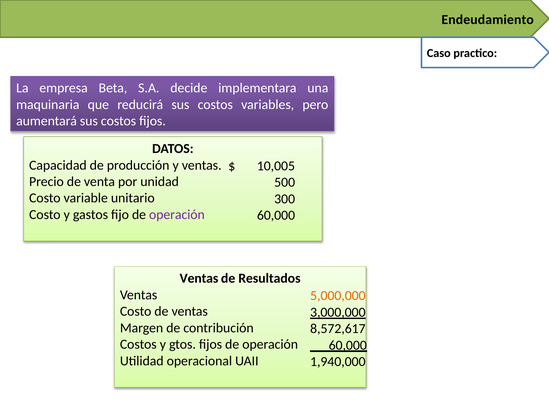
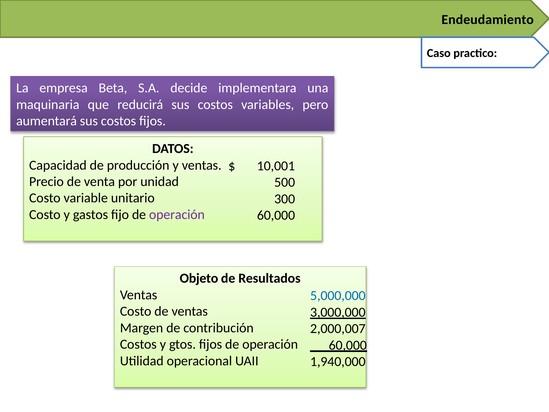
10,005: 10,005 -> 10,001 (276, 166)
Ventas: Ventas -> Objeto (199, 278)
5,000,000 colour: orange -> blue (338, 296)
8,572,617: 8,572,617 -> 2,000,007 (338, 329)
